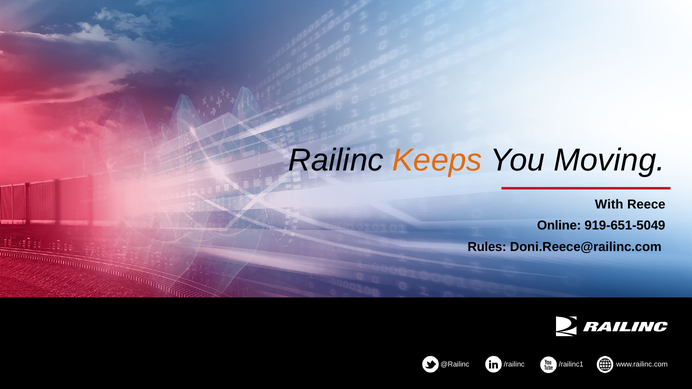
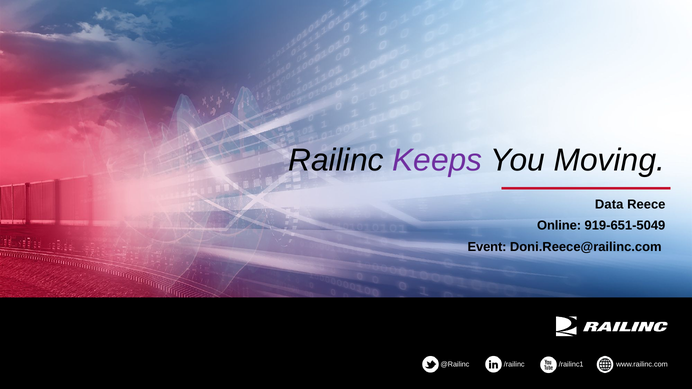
Keeps colour: orange -> purple (437, 160)
With: With -> Data (609, 205)
Rules: Rules -> Event (487, 247)
